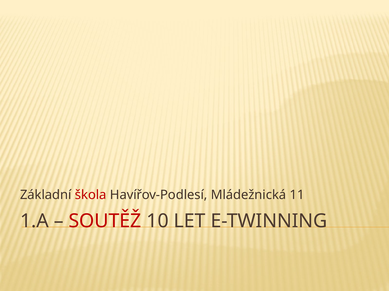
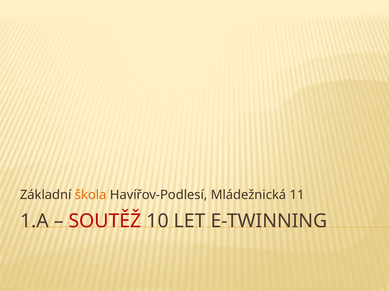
škola colour: red -> orange (91, 195)
